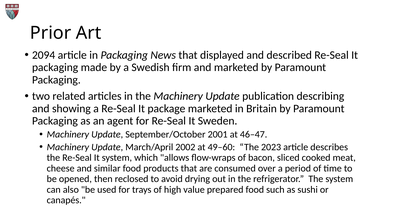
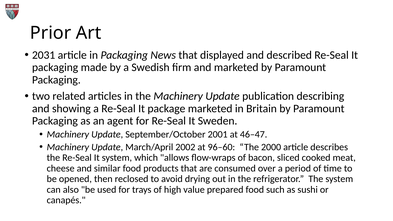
2094: 2094 -> 2031 (44, 55)
49–60: 49–60 -> 96–60 (221, 147)
2023: 2023 -> 2000 (271, 147)
